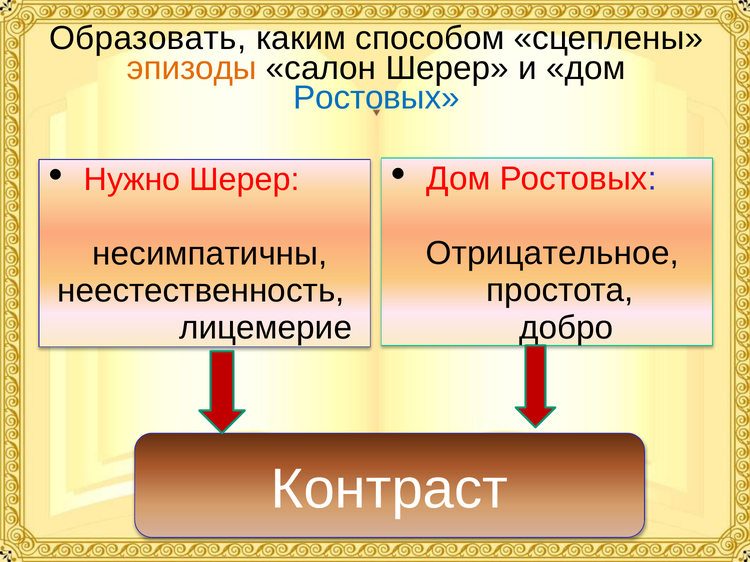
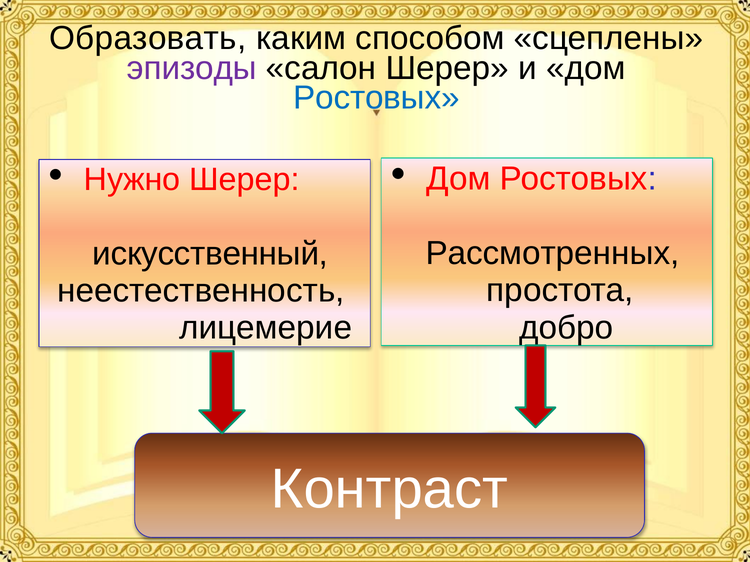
эпизоды colour: orange -> purple (192, 68)
Отрицательное: Отрицательное -> Рассмотренных (552, 253)
несимпатичны: несимпатичны -> искусственный (210, 254)
